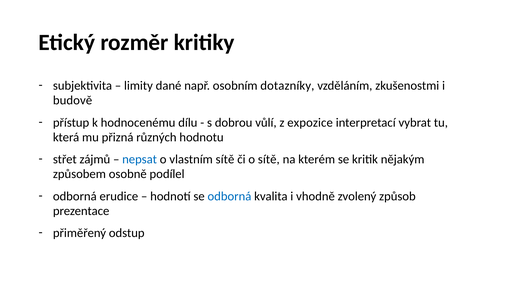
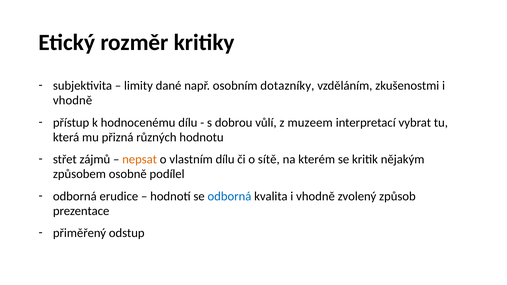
budově: budově -> vhodně (73, 100)
expozice: expozice -> muzeem (310, 123)
nepsat colour: blue -> orange (140, 159)
vlastním sítě: sítě -> dílu (225, 159)
